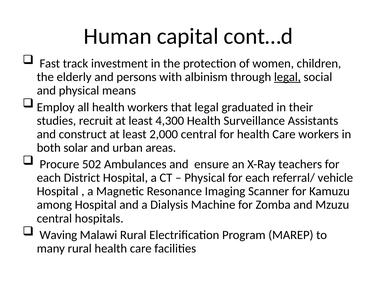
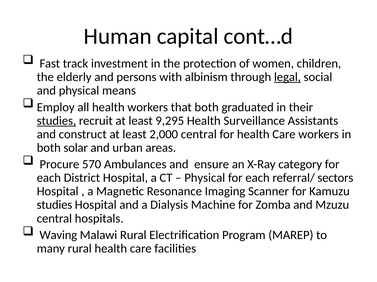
that legal: legal -> both (207, 107)
studies underline: none -> present (56, 121)
4,300: 4,300 -> 9,295 (170, 121)
502: 502 -> 570 (92, 165)
teachers: teachers -> category (300, 165)
vehicle: vehicle -> sectors (335, 178)
among: among -> studies (54, 205)
